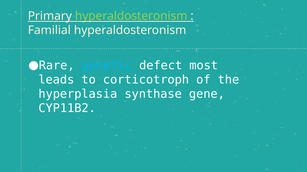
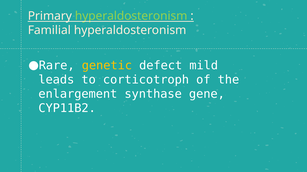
genetic colour: light blue -> yellow (107, 66)
most: most -> mild (204, 66)
hyperplasia: hyperplasia -> enlargement (78, 94)
